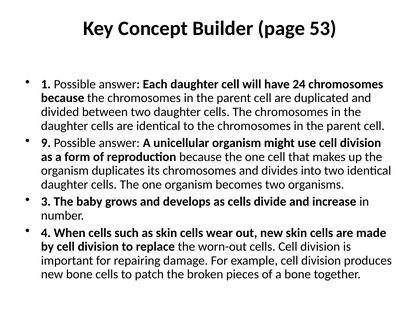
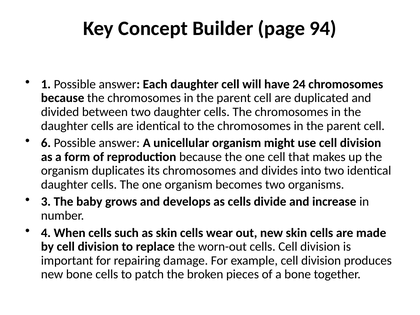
53: 53 -> 94 (323, 28)
9: 9 -> 6 (46, 143)
